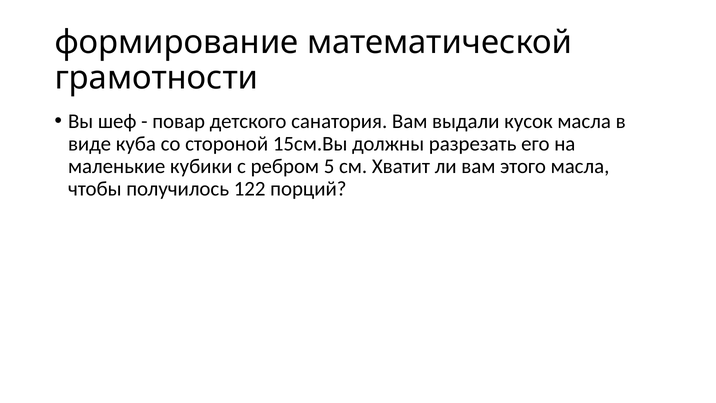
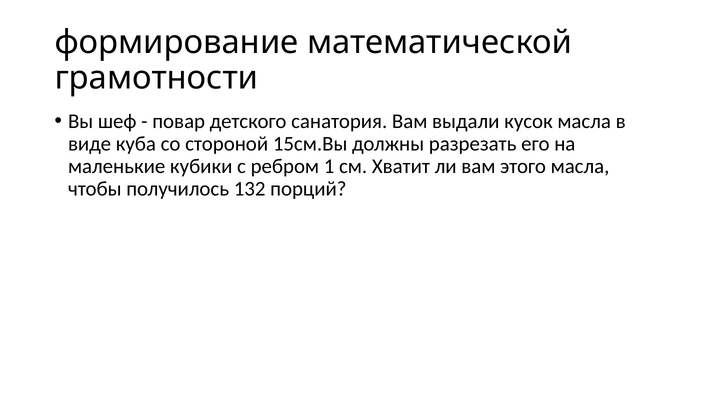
5: 5 -> 1 (329, 166)
122: 122 -> 132 (250, 189)
